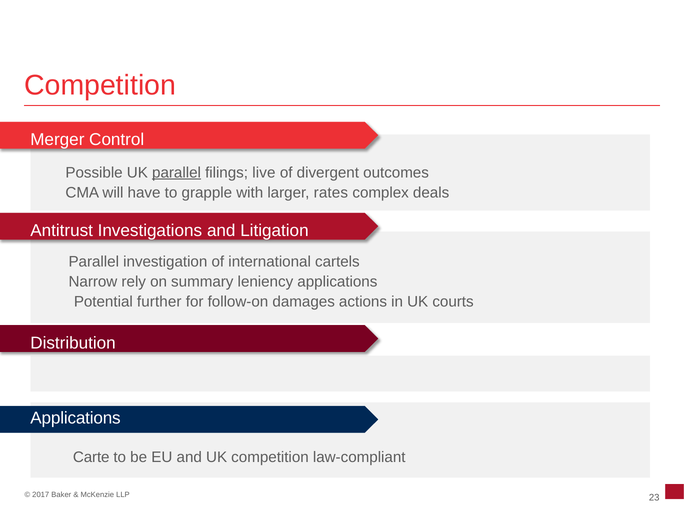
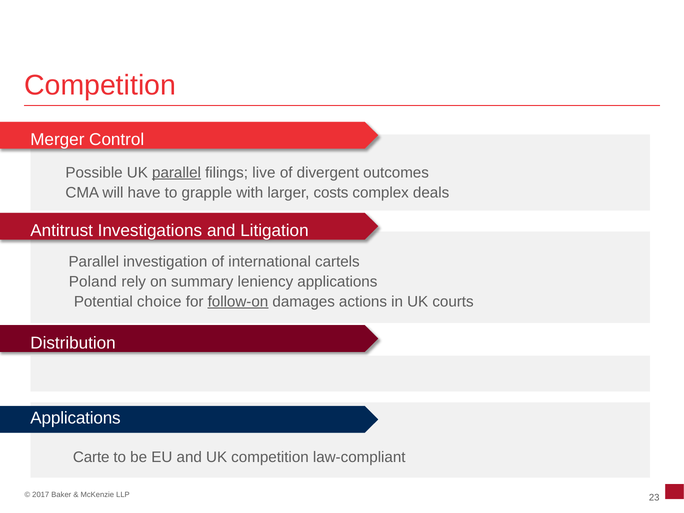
rates: rates -> costs (331, 193)
Narrow: Narrow -> Poland (93, 282)
further: further -> choice (159, 302)
follow-on underline: none -> present (238, 302)
